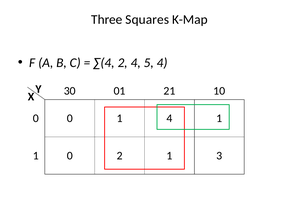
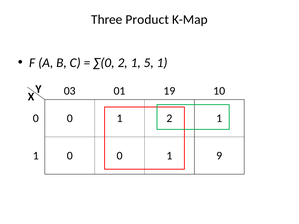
Squares: Squares -> Product (147, 20)
∑(4: ∑(4 -> ∑(0 (104, 63)
4: 4 -> 1 (136, 63)
5 4: 4 -> 1 (162, 63)
30: 30 -> 03 (70, 91)
21: 21 -> 19 (169, 91)
1 4: 4 -> 2 (169, 118)
0 2: 2 -> 0 (120, 156)
3: 3 -> 9 (219, 156)
